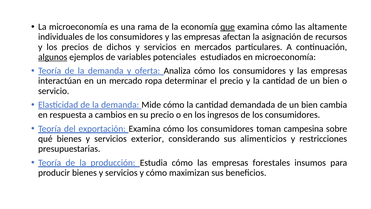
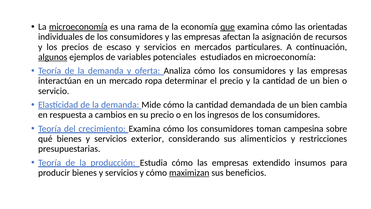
microeconomía underline: none -> present (78, 27)
altamente: altamente -> orientadas (327, 27)
dichos: dichos -> escaso (119, 47)
exportación: exportación -> crecimiento (102, 129)
forestales: forestales -> extendido (271, 162)
maximizan underline: none -> present (189, 172)
